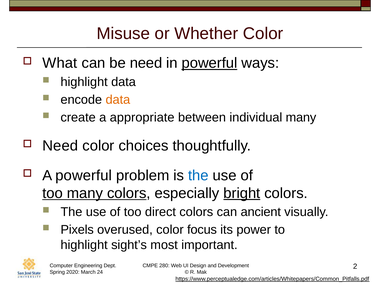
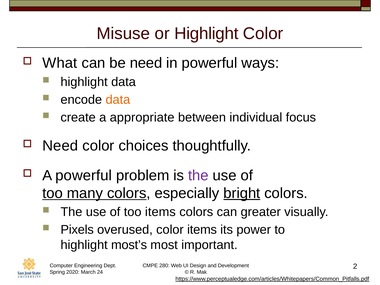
or Whether: Whether -> Highlight (206, 33)
powerful underline: present -> none (209, 63)
individual many: many -> focus (301, 117)
the colour: blue -> purple (198, 175)
too direct: direct -> items (160, 212)
ancient: ancient -> greater (261, 212)
color focus: focus -> items (202, 230)
sight’s: sight’s -> most’s (129, 245)
